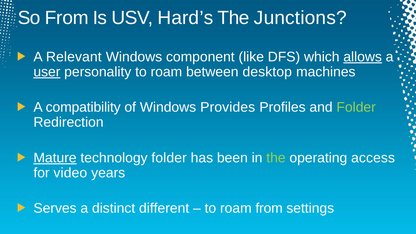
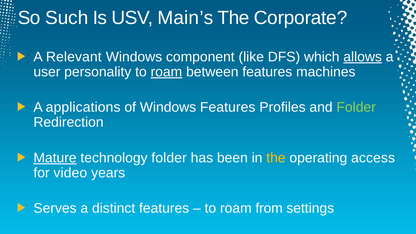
So From: From -> Such (67, 18)
Hard’s: Hard’s -> Main’s (185, 18)
Junctions: Junctions -> Corporate (301, 18)
user underline: present -> none (47, 72)
roam underline: none -> present (166, 72)
between desktop: desktop -> features (267, 72)
compatibility: compatibility -> applications (83, 107)
Windows Provides: Provides -> Features (228, 107)
the colour: light green -> yellow (276, 158)
distinct different: different -> features (164, 208)
